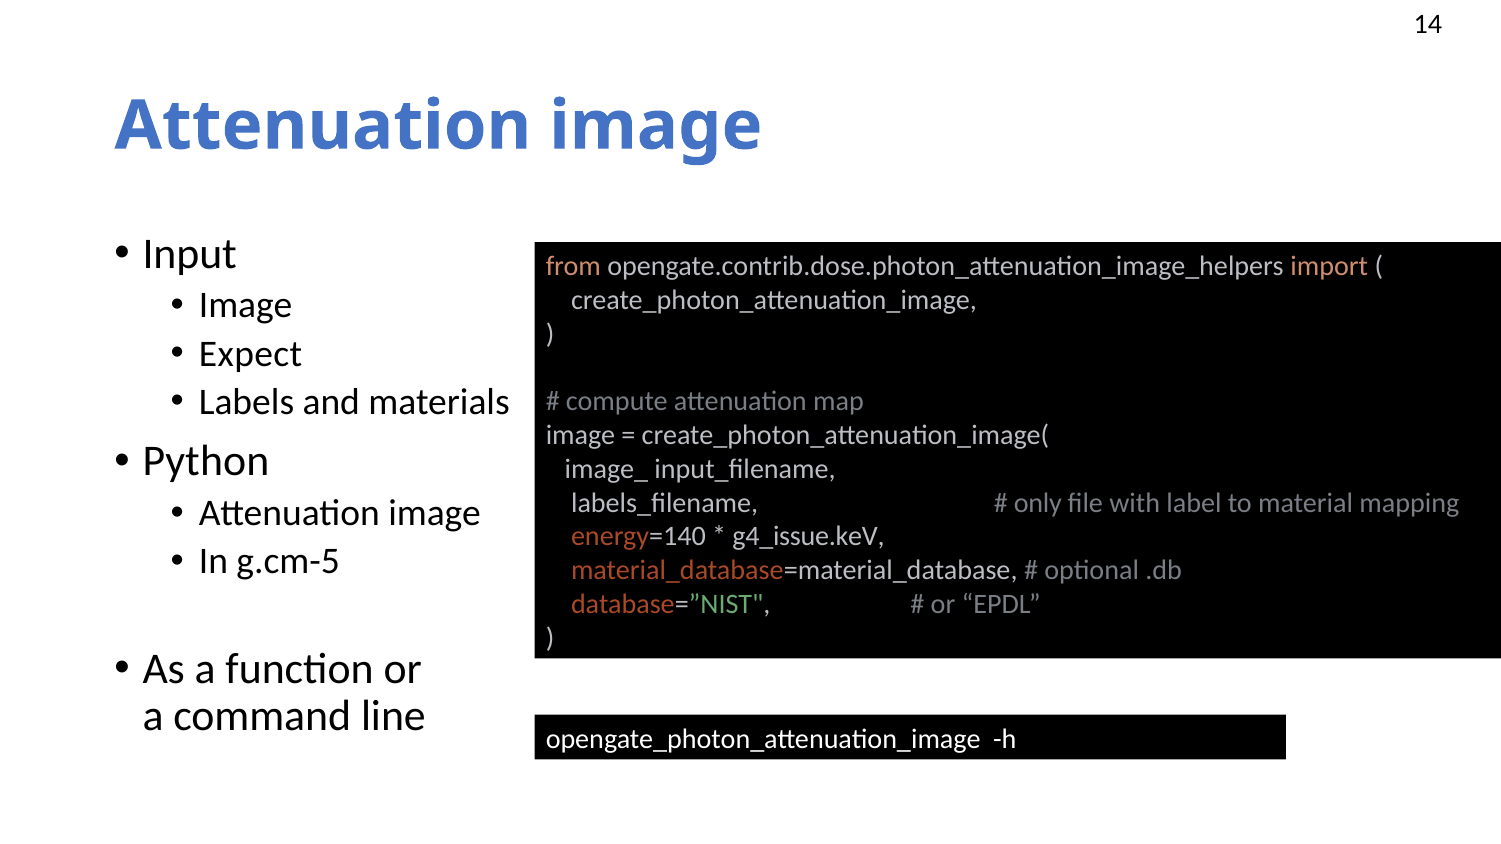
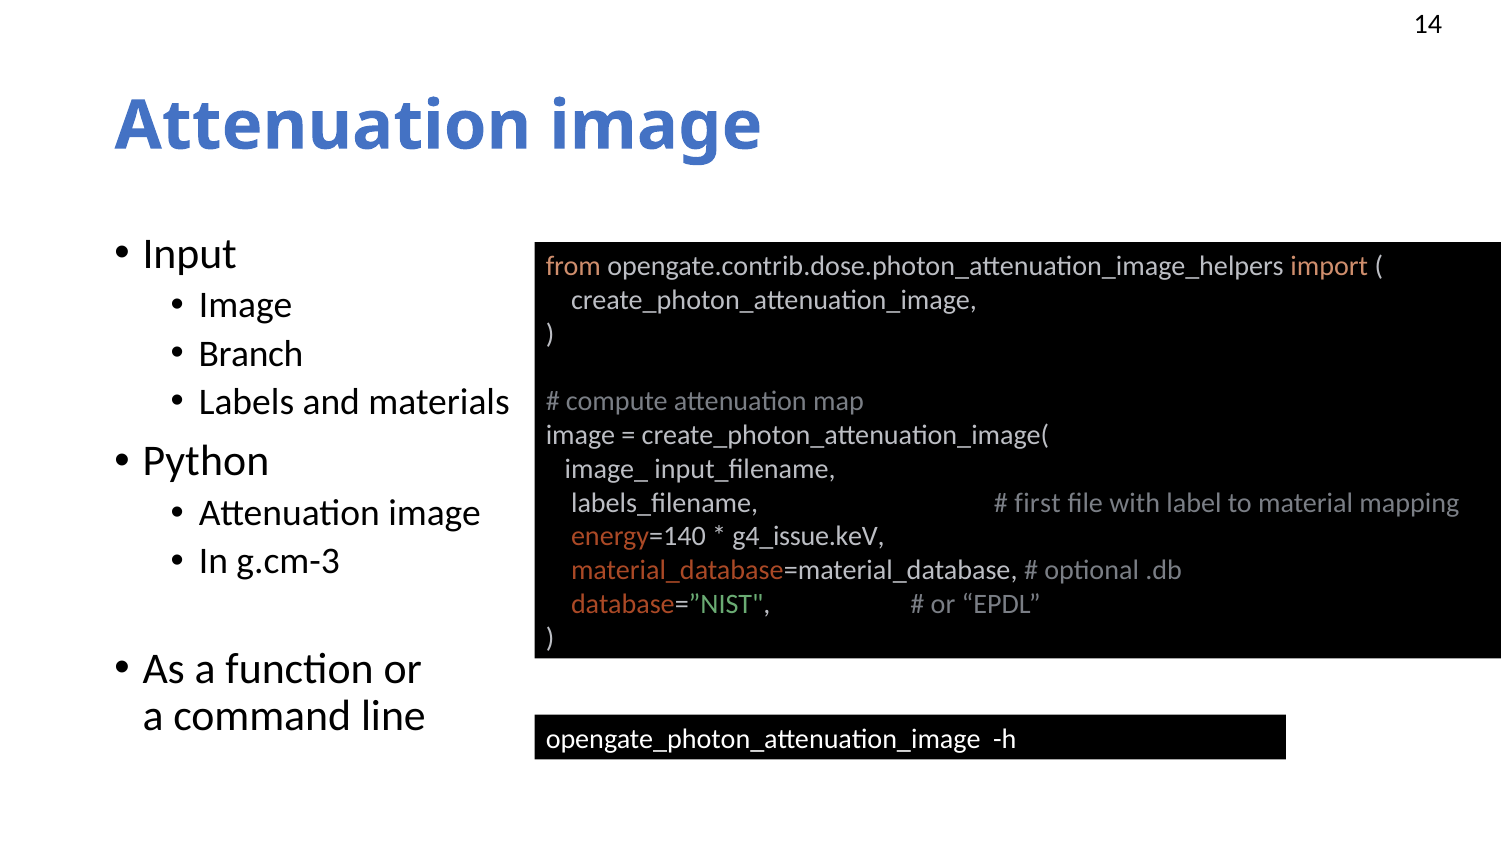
Expect: Expect -> Branch (251, 354)
only: only -> first (1038, 503)
g.cm-5: g.cm-5 -> g.cm-3 (288, 562)
